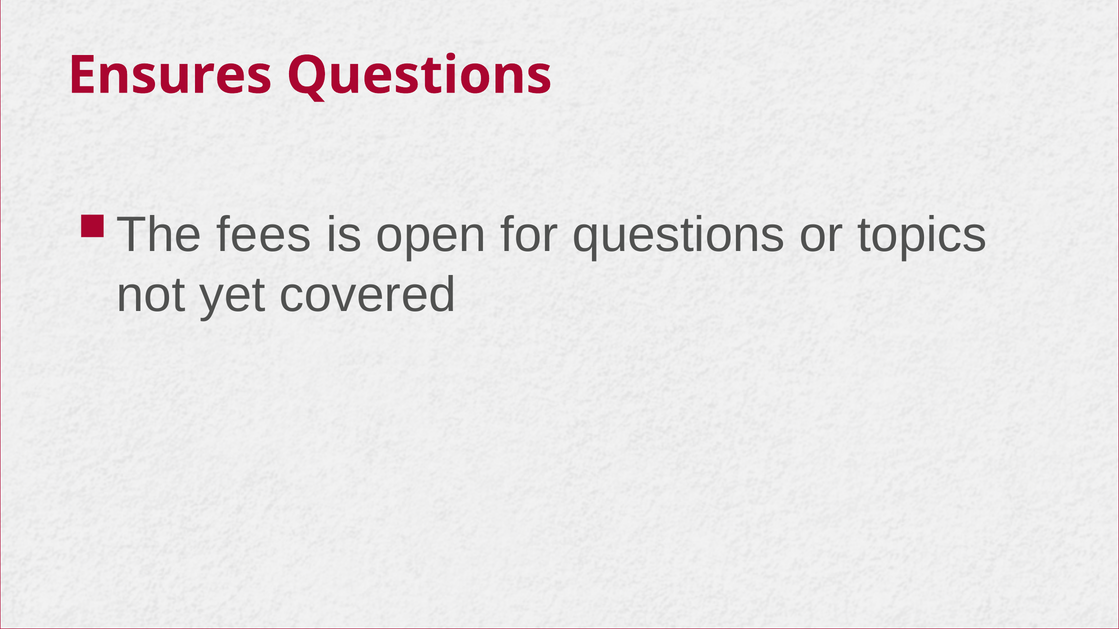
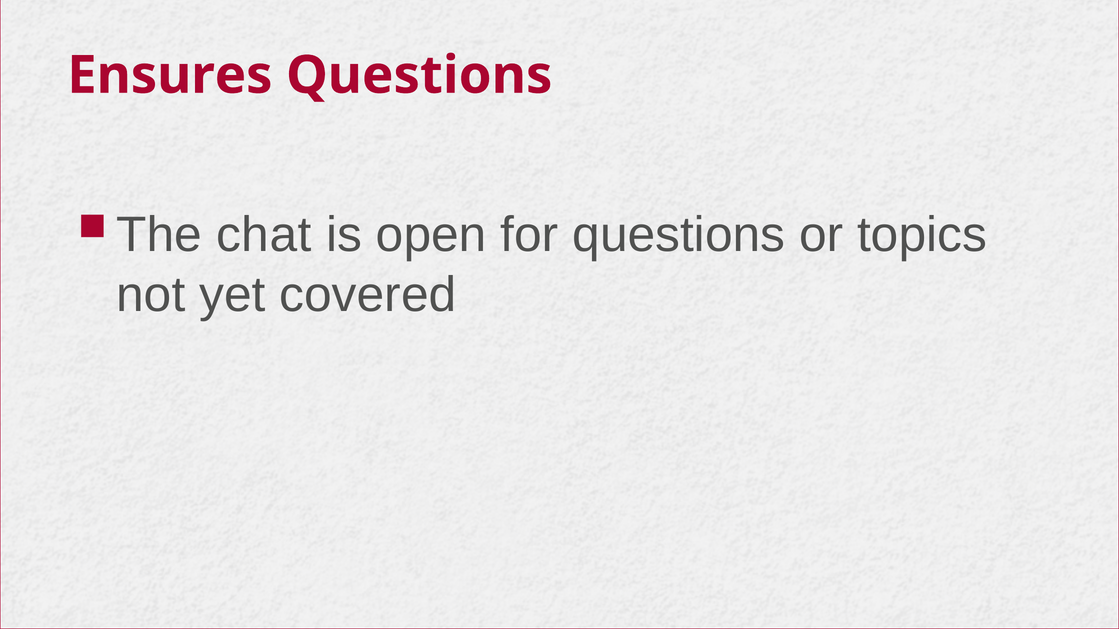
fees: fees -> chat (264, 235)
